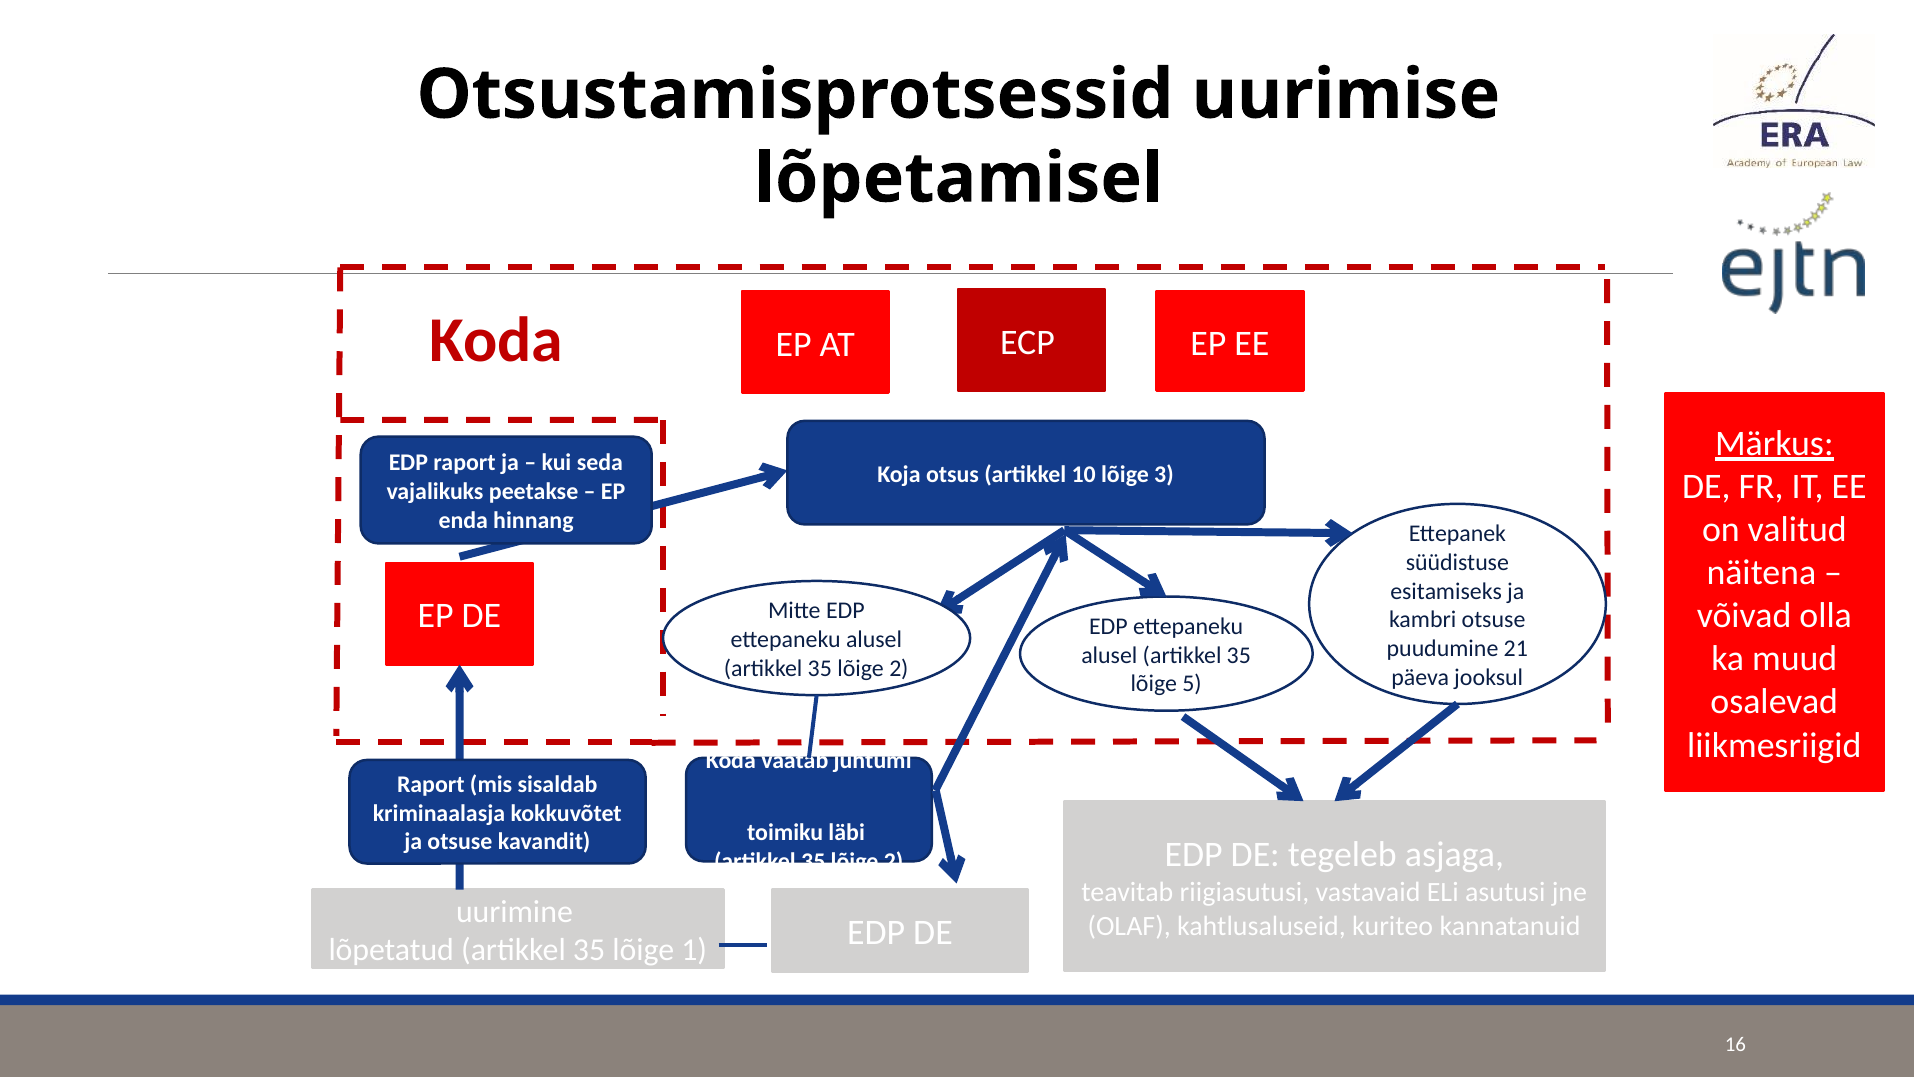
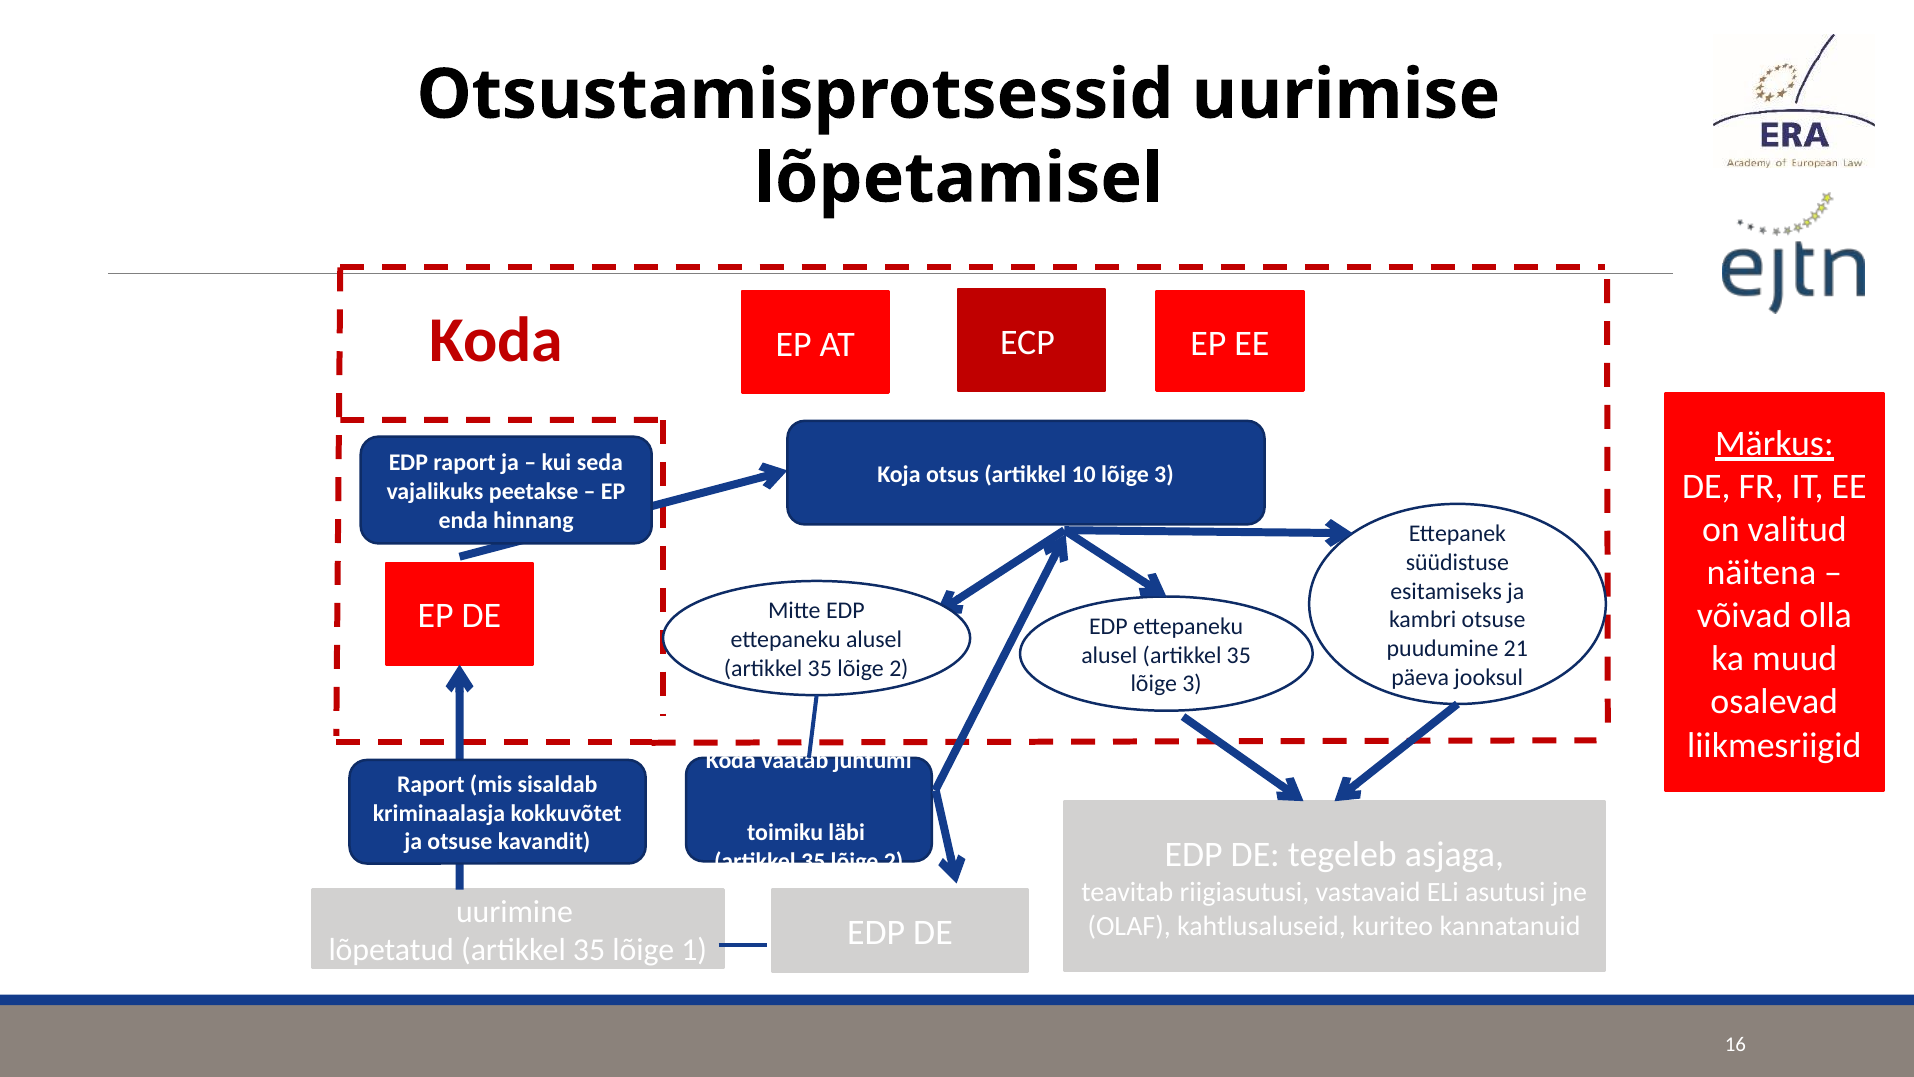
5: 5 -> 3 (1192, 684)
